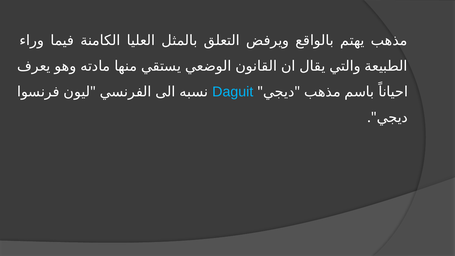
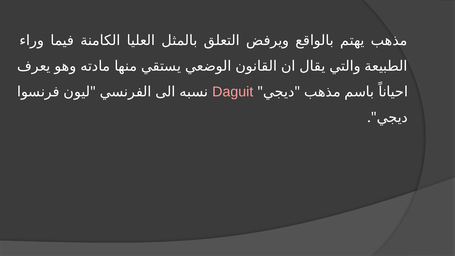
Daguit colour: light blue -> pink (233, 92)
